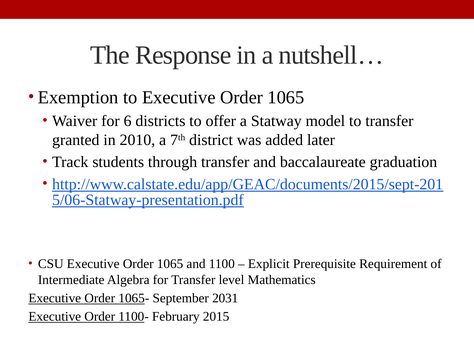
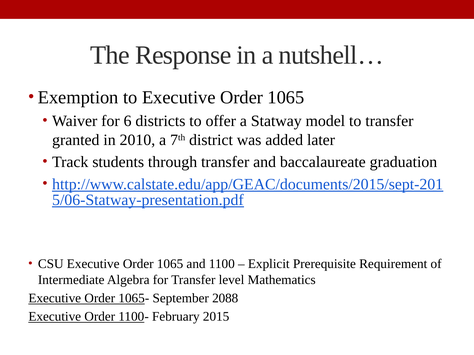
2031: 2031 -> 2088 (225, 298)
